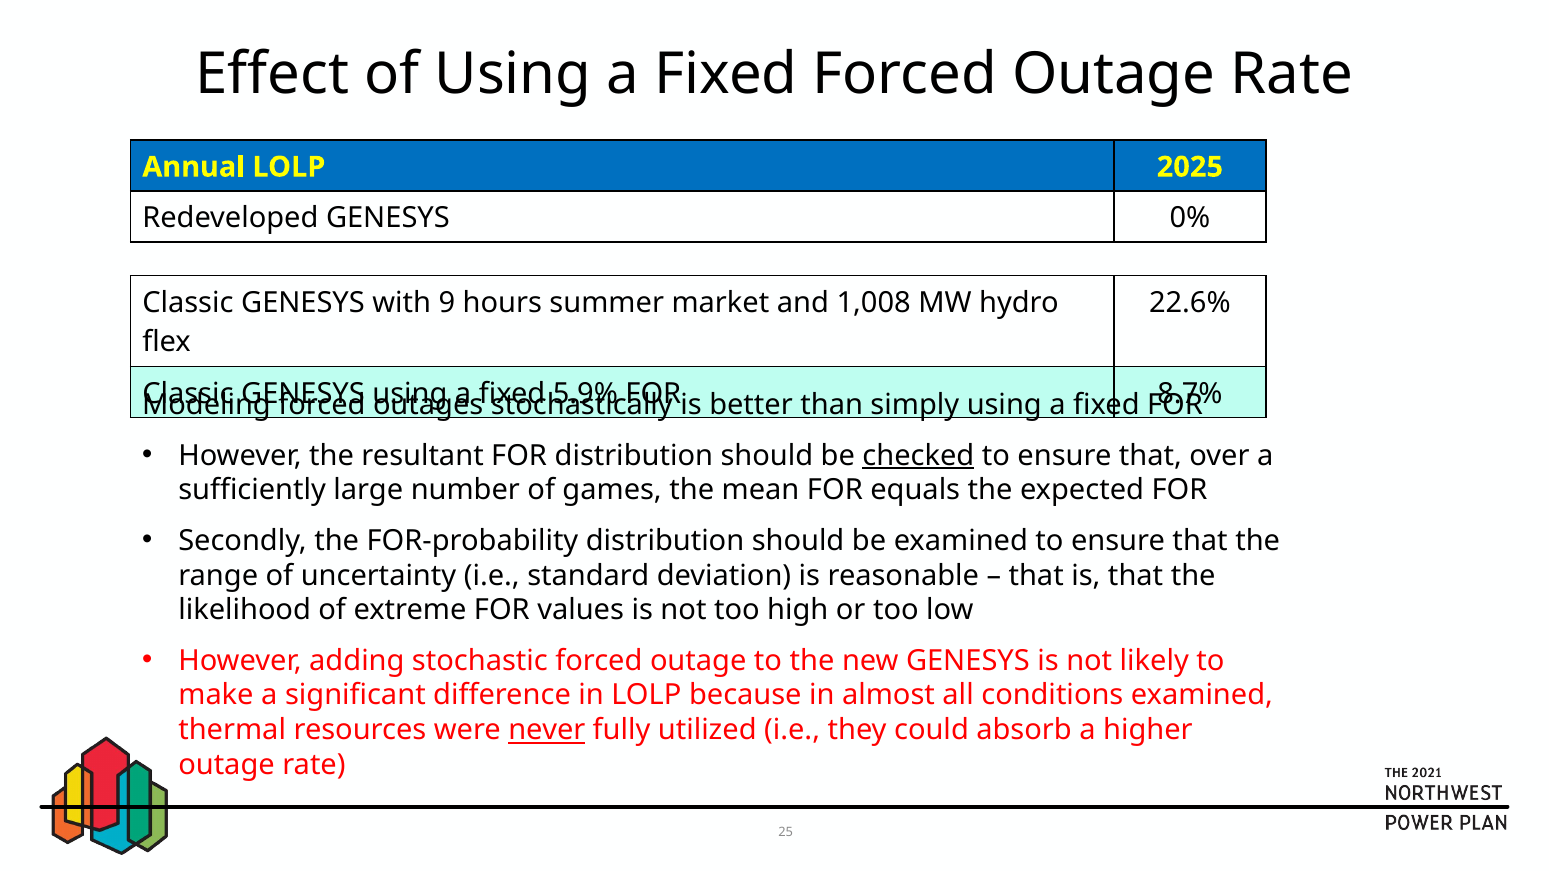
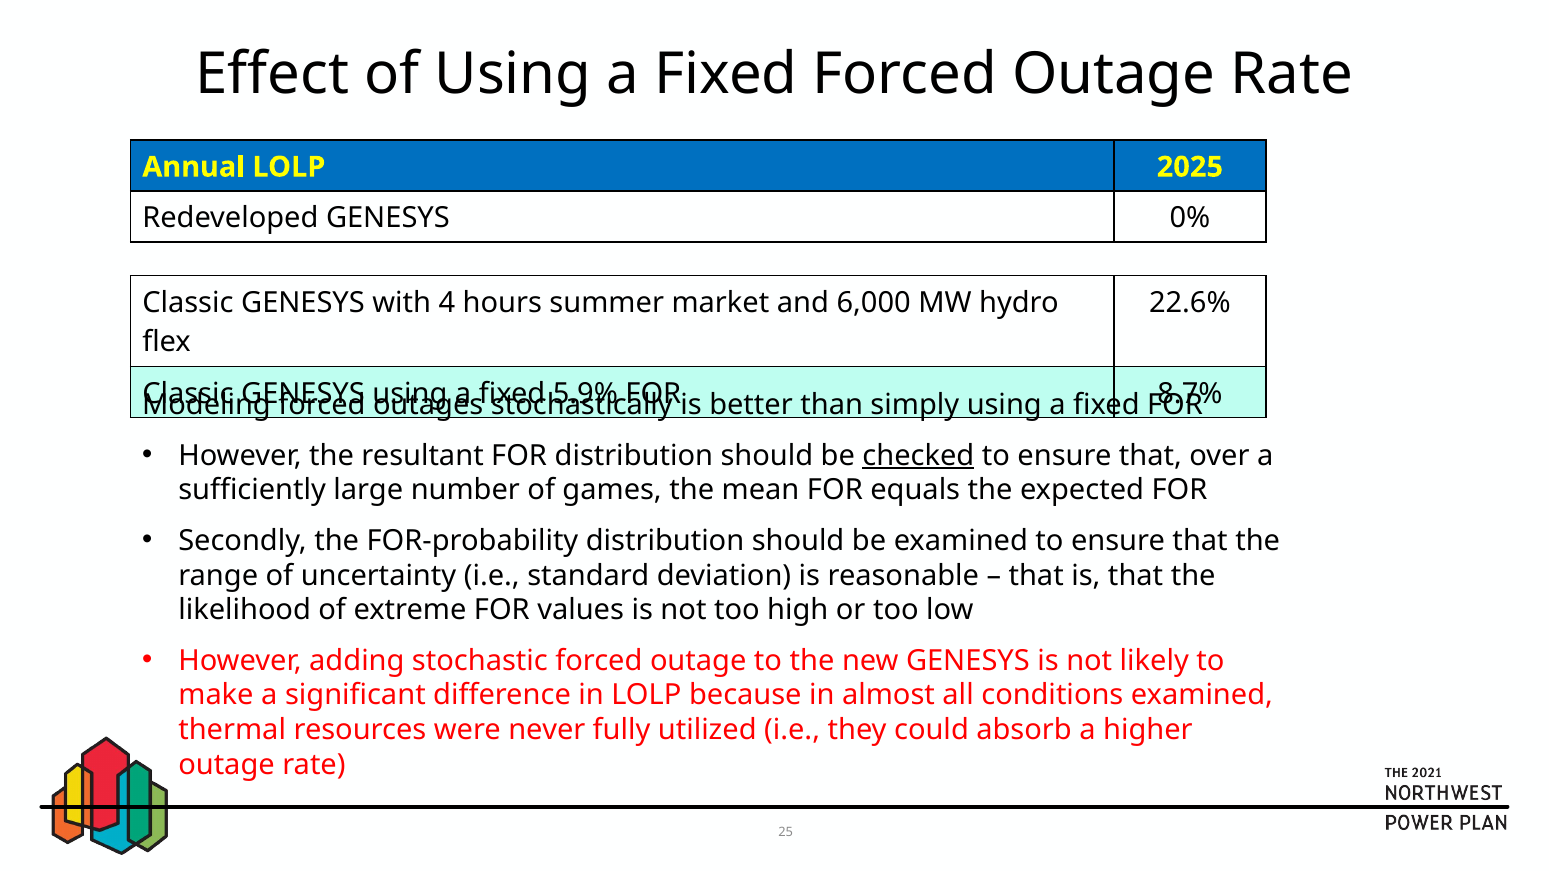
9: 9 -> 4 (447, 303)
1,008: 1,008 -> 6,000 (874, 303)
never underline: present -> none (547, 730)
